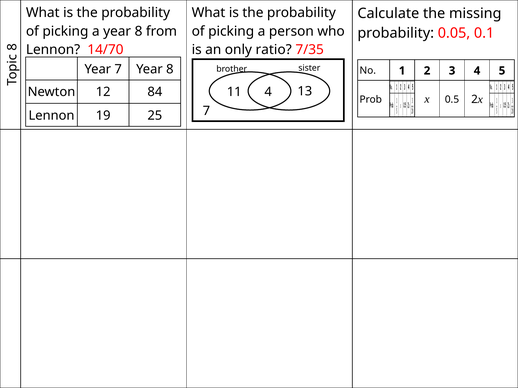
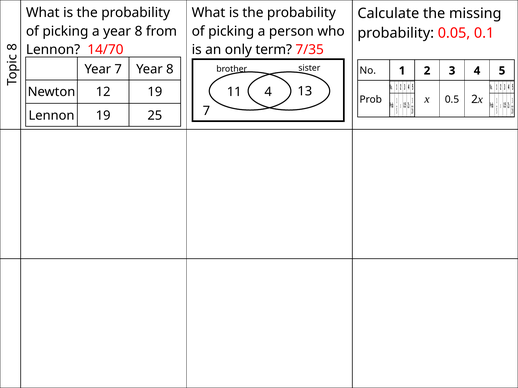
ratio: ratio -> term (274, 50)
12 84: 84 -> 19 (155, 92)
